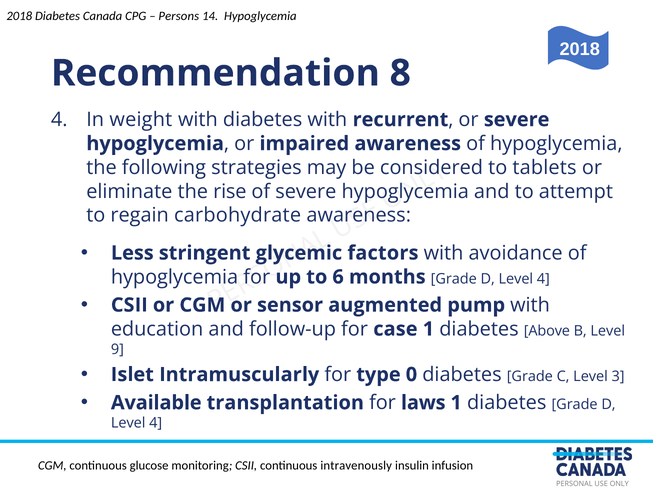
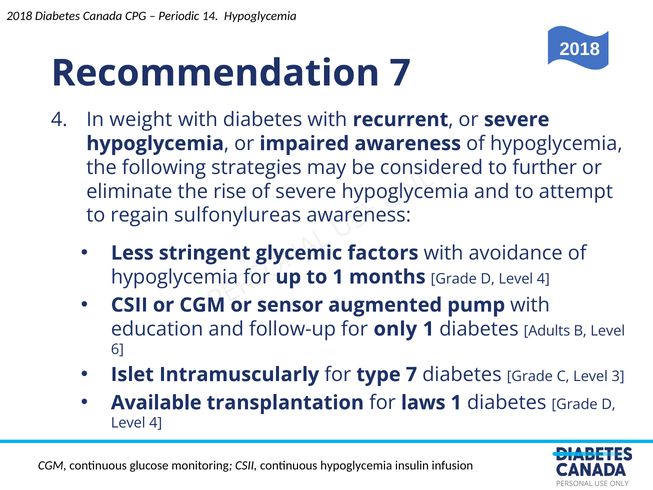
Persons: Persons -> Periodic (179, 16)
Recommendation 8: 8 -> 7 (400, 73)
tablets: tablets -> further (545, 167)
carbohydrate: carbohydrate -> sulfonylureas (238, 215)
to 6: 6 -> 1 (338, 277)
for case: case -> only (395, 329)
Above: Above -> Adults (547, 331)
9: 9 -> 6 (117, 349)
type 0: 0 -> 7 (411, 374)
continuous intravenously: intravenously -> hypoglycemia (356, 465)
